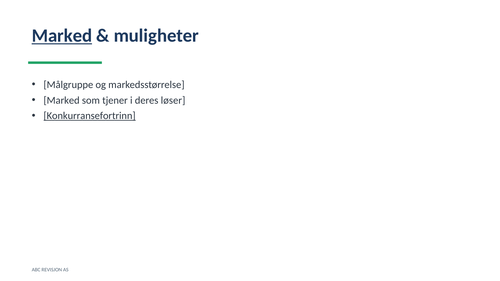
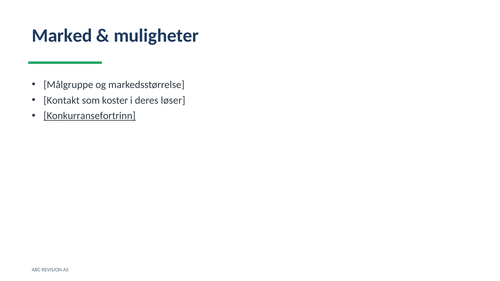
Marked underline: present -> none (62, 36)
Marked: Marked -> Kontakt (62, 100)
tjener: tjener -> koster (115, 100)
